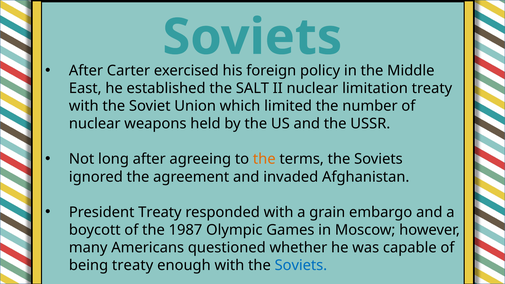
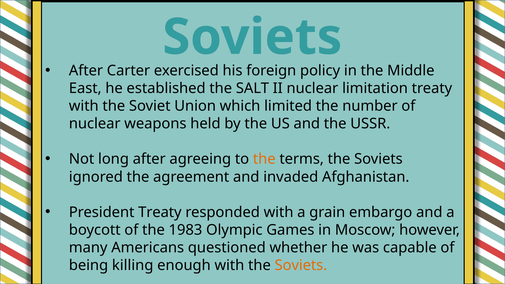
1987: 1987 -> 1983 (185, 230)
being treaty: treaty -> killing (133, 265)
Soviets colour: blue -> orange (301, 265)
